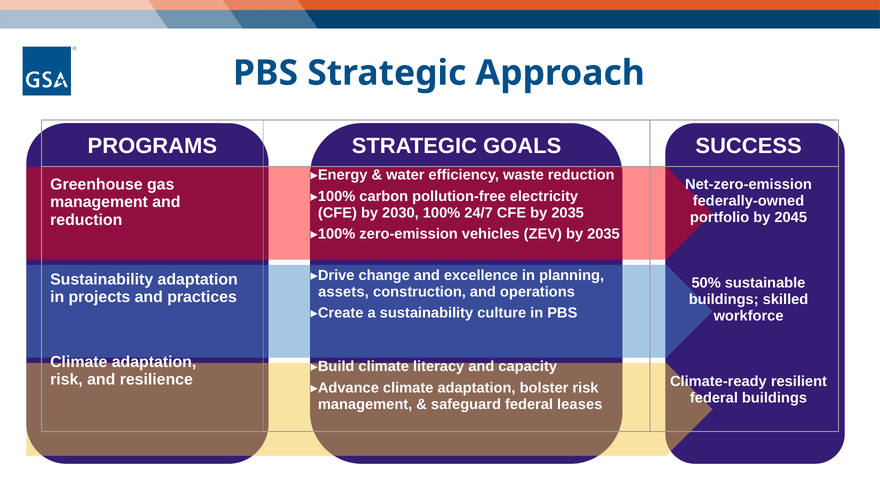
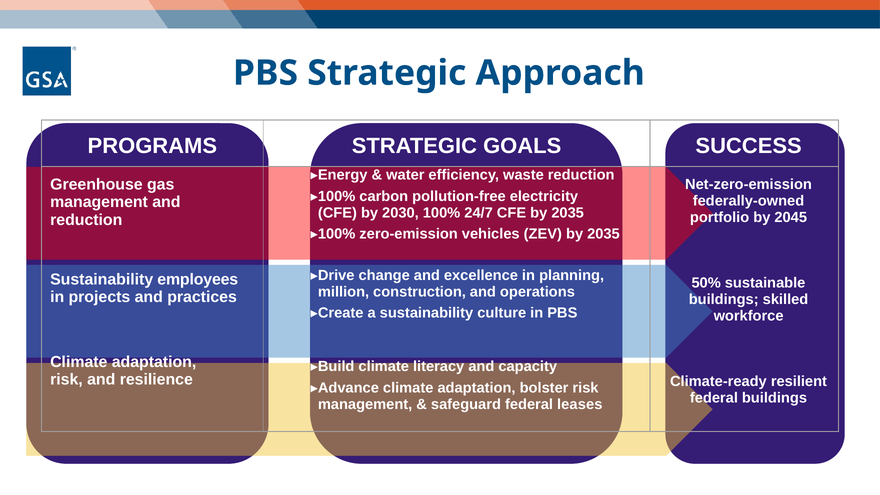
Sustainability adaptation: adaptation -> employees (198, 279)
assets: assets -> million (344, 292)
